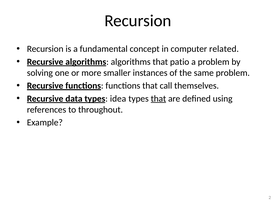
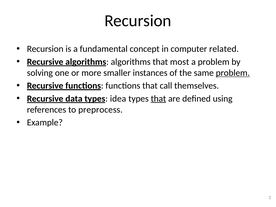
patio: patio -> most (180, 62)
problem underline: none -> present (233, 73)
throughout: throughout -> preprocess (100, 110)
